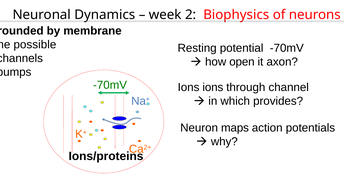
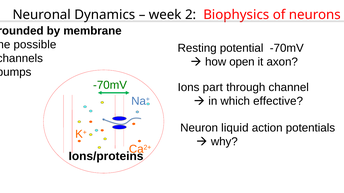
Ions ions: ions -> part (213, 88)
provides: provides -> effective (278, 101)
maps: maps -> liquid (235, 128)
